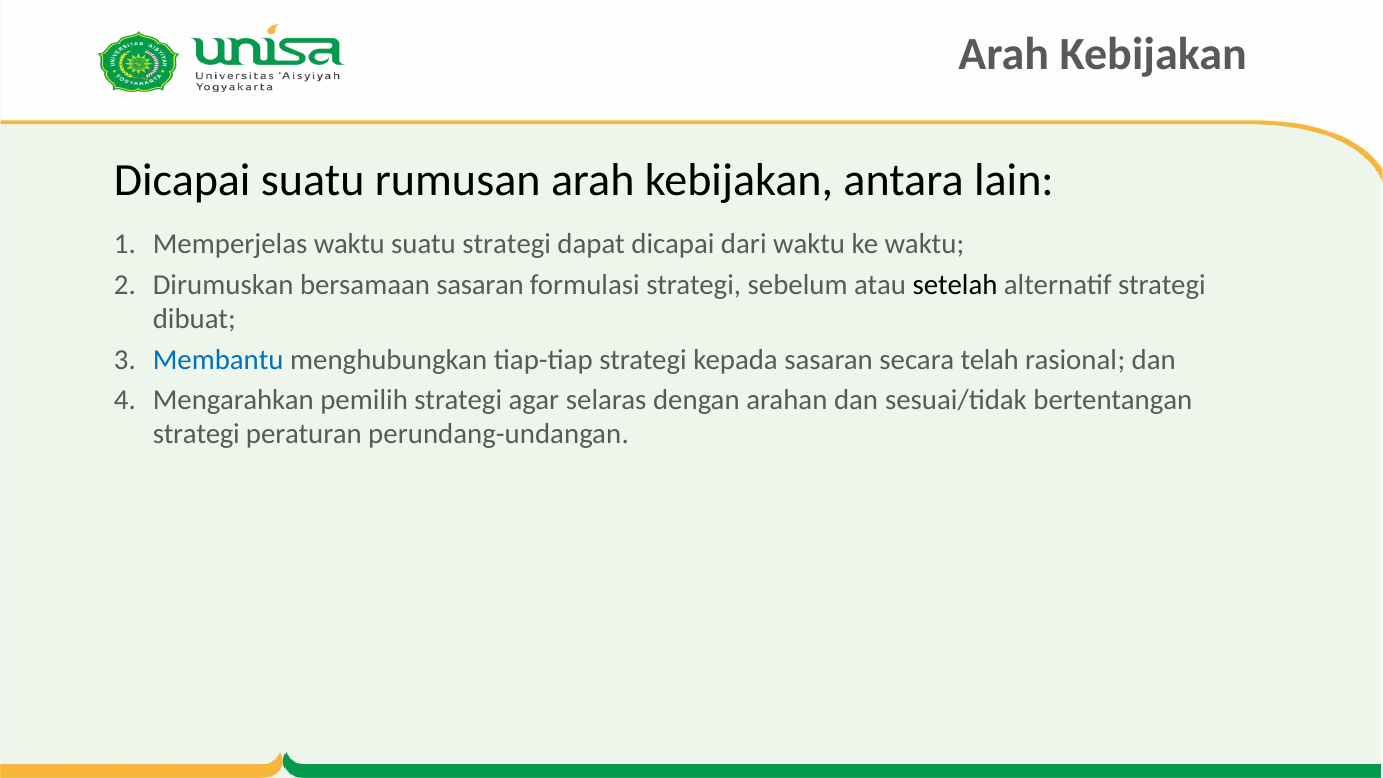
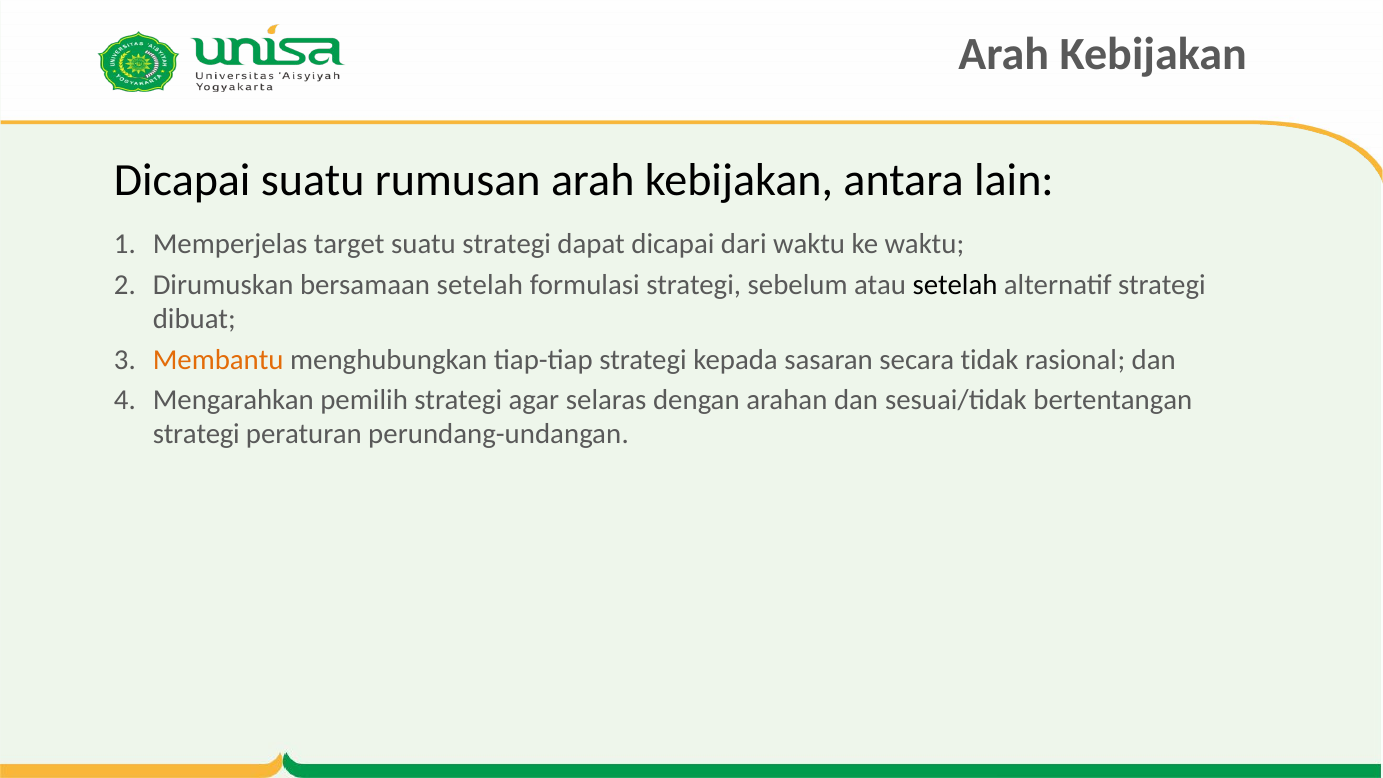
Memperjelas waktu: waktu -> target (349, 244)
bersamaan sasaran: sasaran -> setelah (480, 285)
Membantu colour: blue -> orange (218, 359)
telah: telah -> tidak (990, 359)
